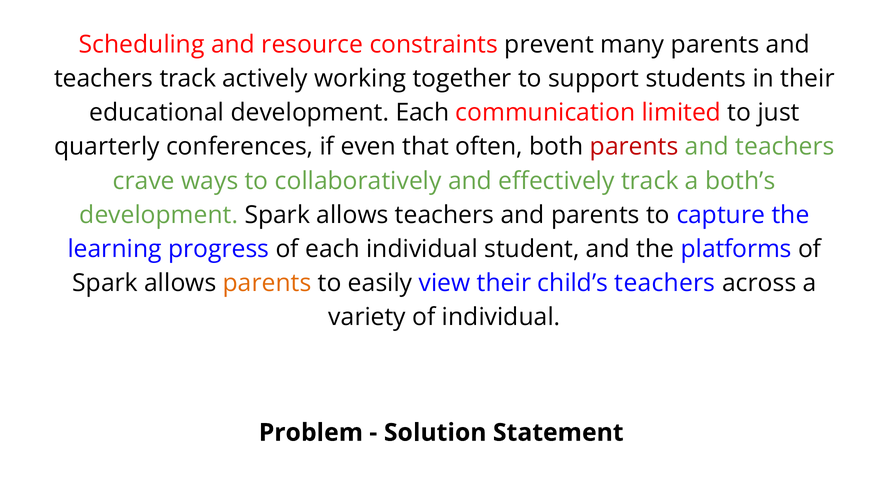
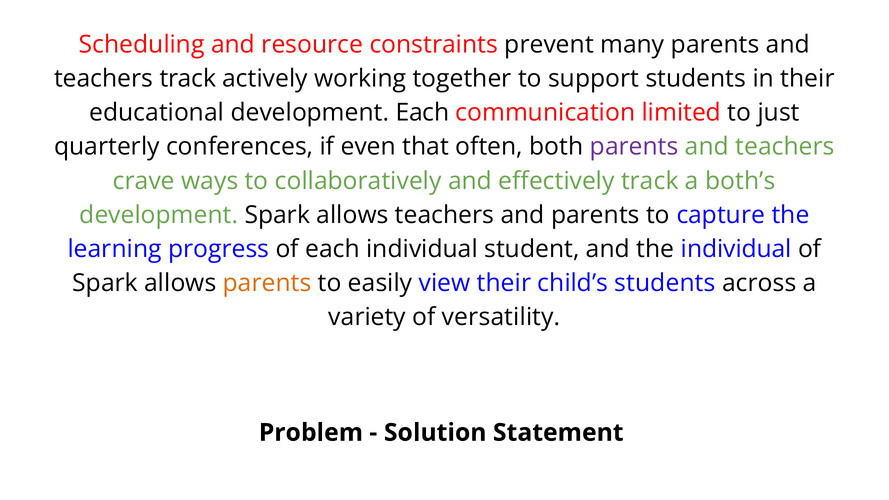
parents colour: red -> purple (634, 147)
the platforms: platforms -> individual (736, 249)
child’s teachers: teachers -> students (665, 283)
of individual: individual -> versatility (501, 317)
